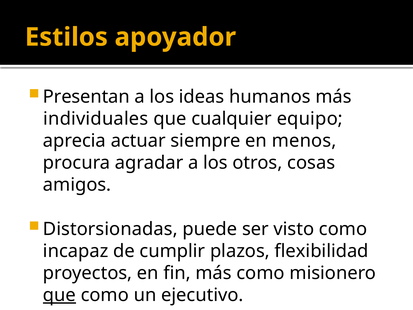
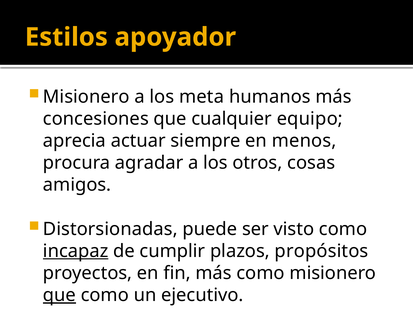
Presentan: Presentan -> Misionero (86, 97)
ideas: ideas -> meta (202, 97)
individuales: individuales -> concesiones (96, 119)
incapaz underline: none -> present (76, 251)
flexibilidad: flexibilidad -> propósitos (322, 251)
